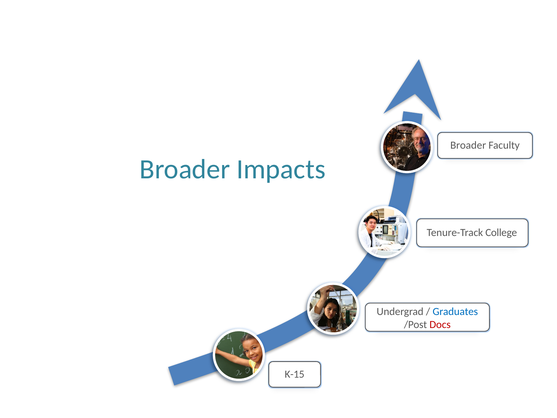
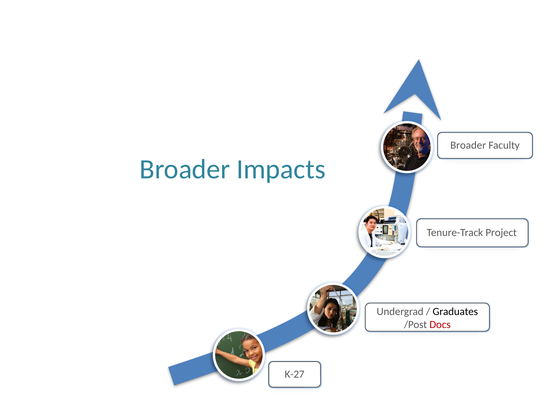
College: College -> Project (501, 233)
Graduates colour: blue -> black (455, 311)
K-15: K-15 -> K-27 (295, 374)
